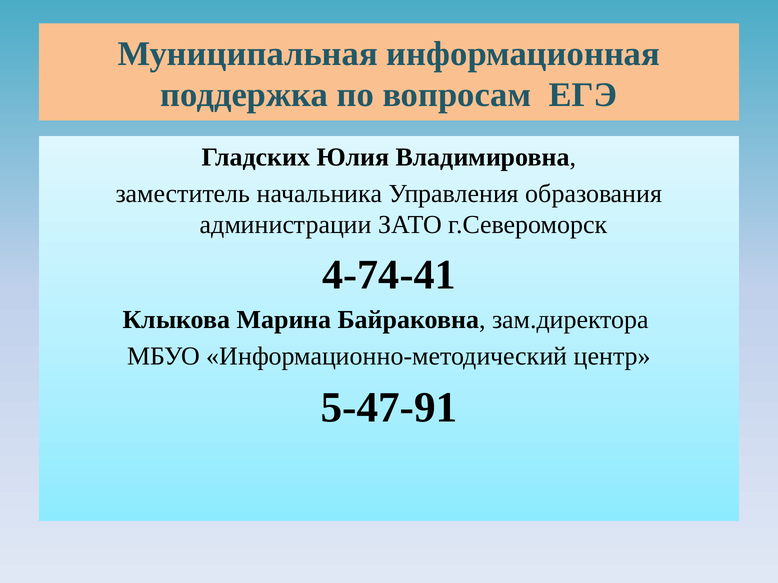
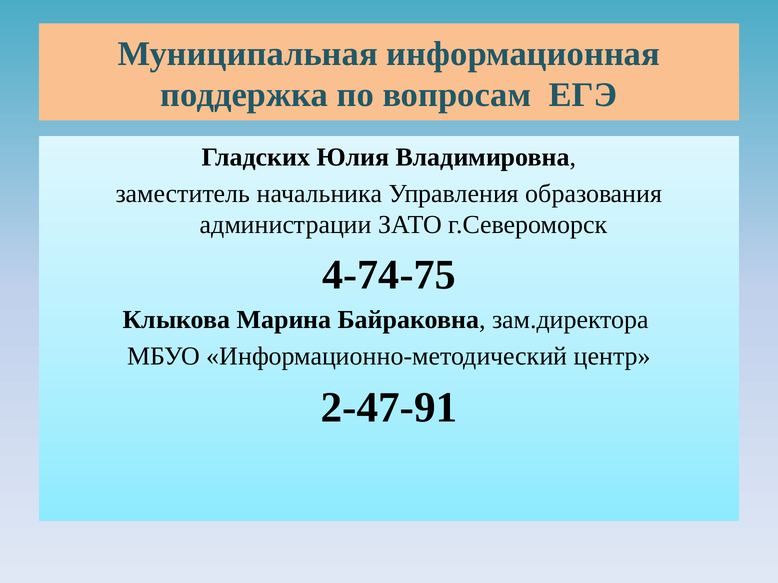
4-74-41: 4-74-41 -> 4-74-75 (389, 275)
5-47-91: 5-47-91 -> 2-47-91 (389, 408)
